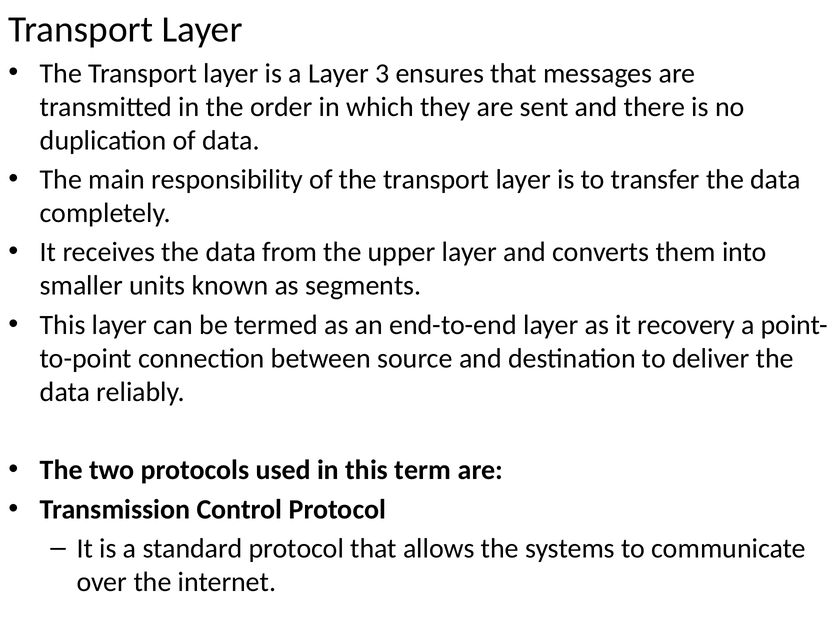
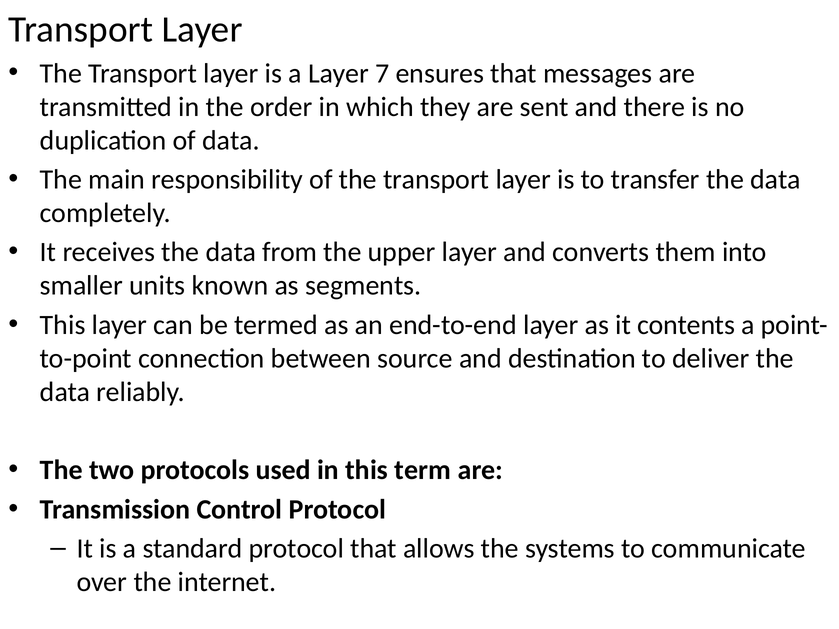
3: 3 -> 7 (382, 73)
recovery: recovery -> contents (686, 325)
